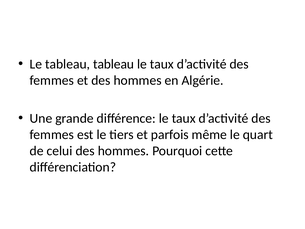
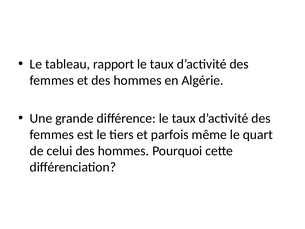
tableau tableau: tableau -> rapport (114, 64)
